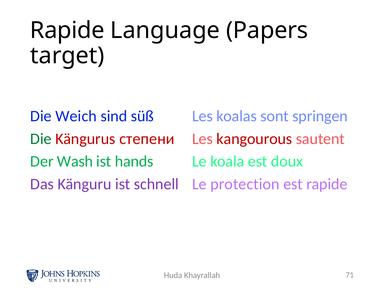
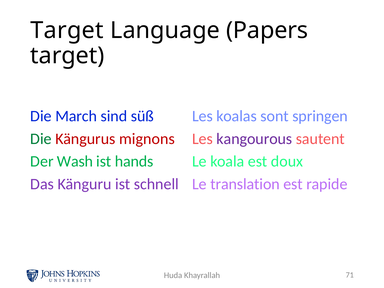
Rapide: Rapide -> Target (67, 30)
Weich: Weich -> March (76, 116)
степени: степени -> mignons (147, 139)
kangourous colour: red -> purple (254, 139)
protection: protection -> translation (245, 184)
